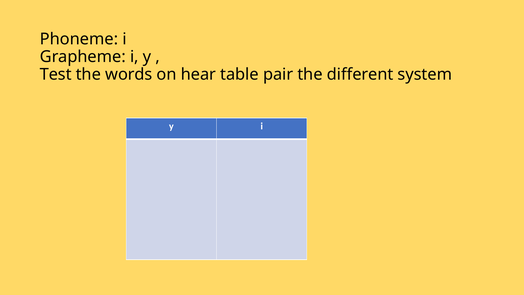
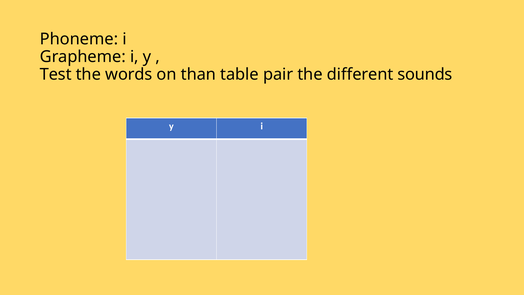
hear: hear -> than (198, 74)
system: system -> sounds (425, 74)
